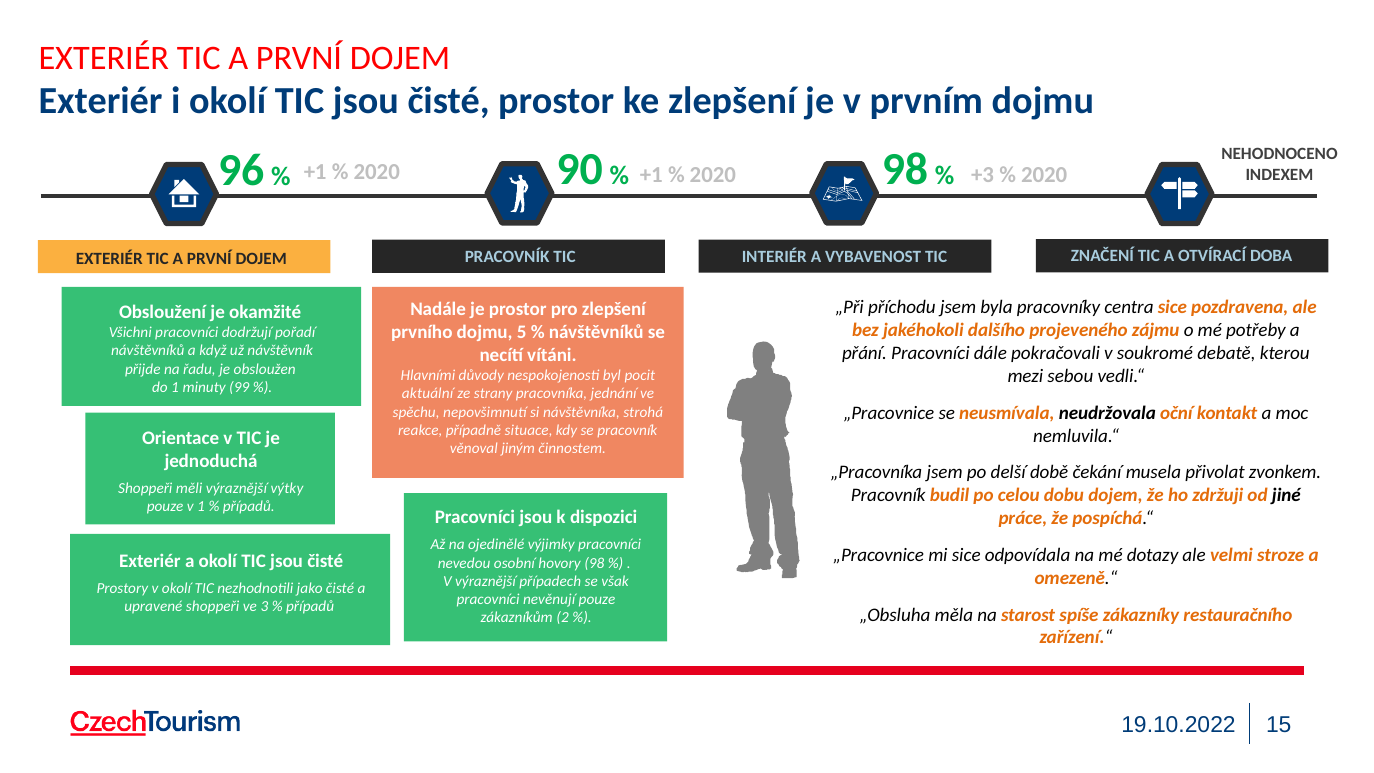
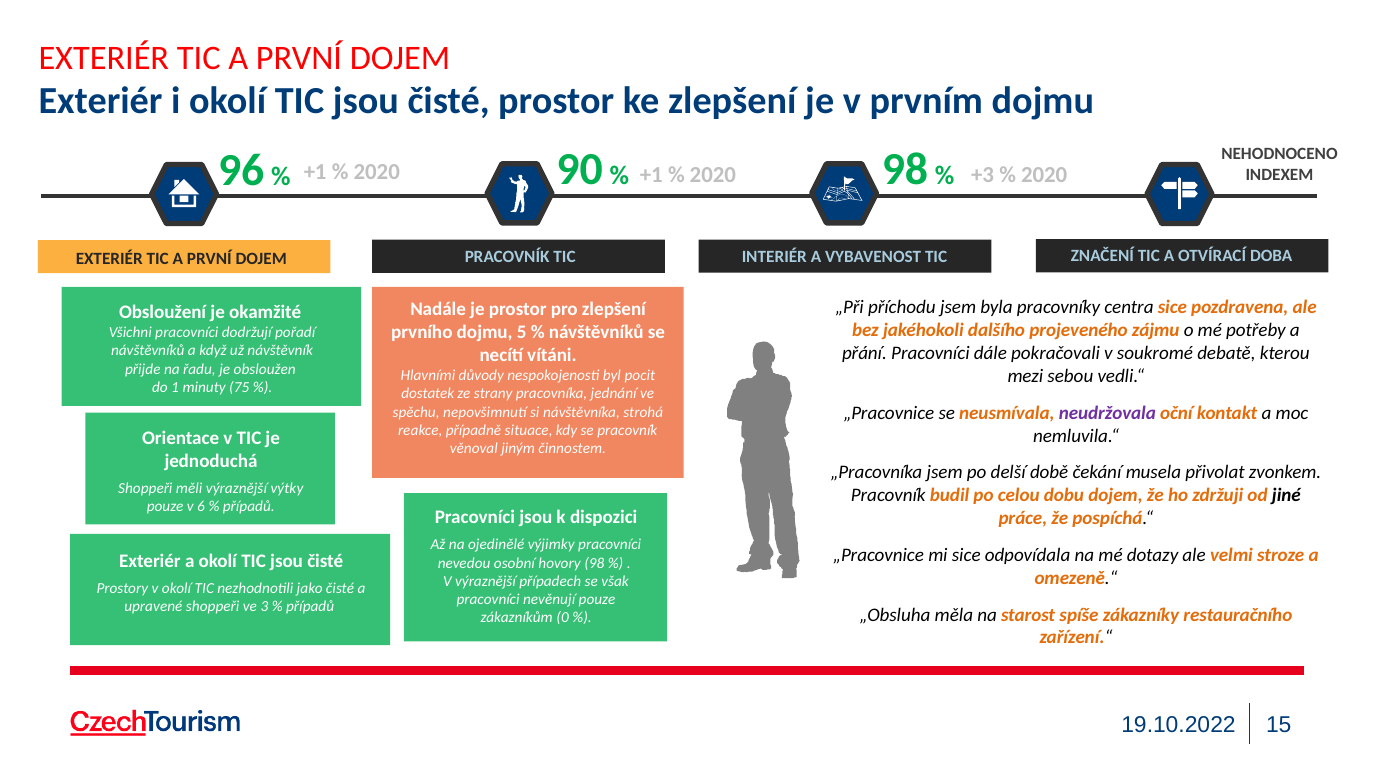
99: 99 -> 75 (239, 387)
aktuální: aktuální -> dostatek (428, 394)
neudržovala colour: black -> purple (1107, 413)
v 1: 1 -> 6 (201, 507)
2: 2 -> 0 (563, 618)
